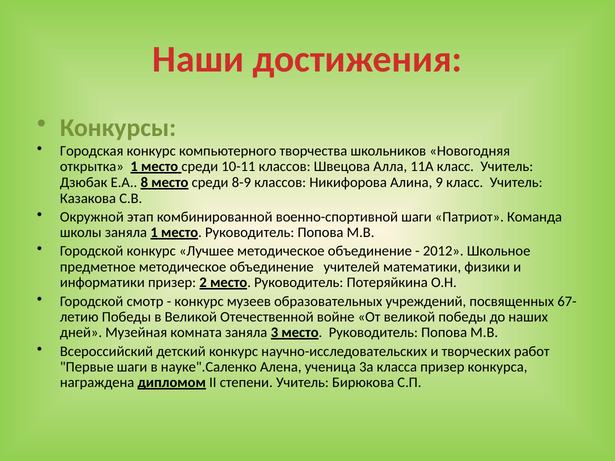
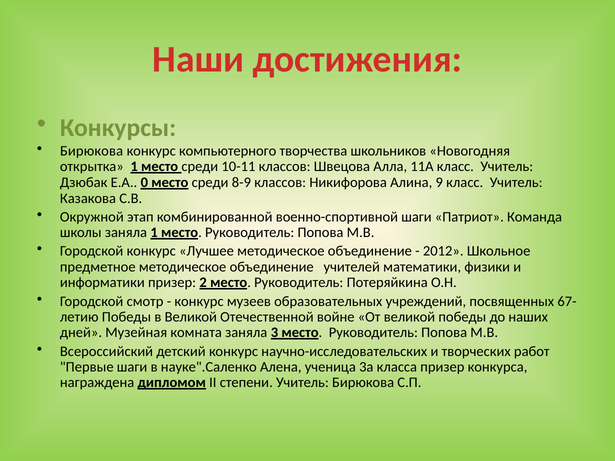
Городская: Городская -> Бирюкова (92, 151)
8: 8 -> 0 (144, 183)
